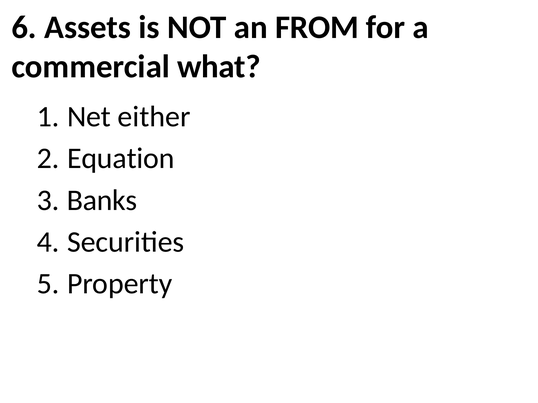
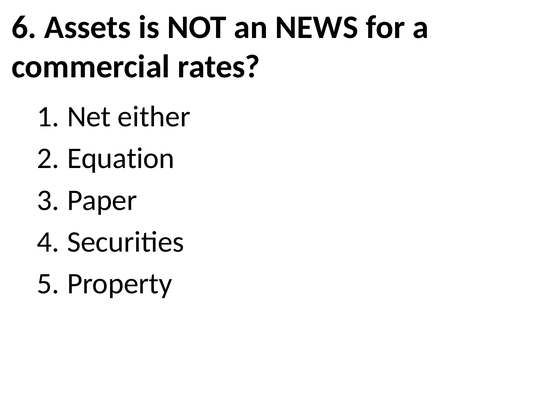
FROM: FROM -> NEWS (317, 27)
what: what -> rates (219, 67)
Banks: Banks -> Paper (102, 200)
